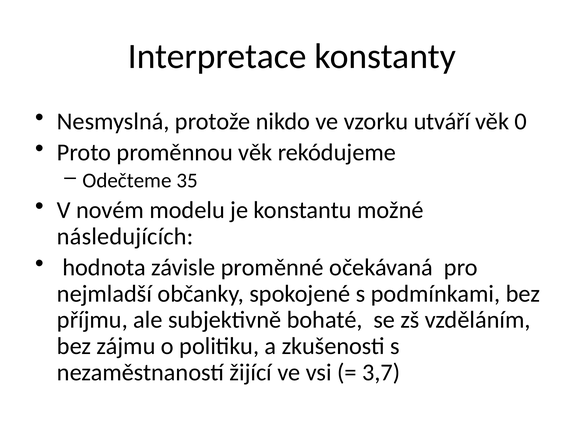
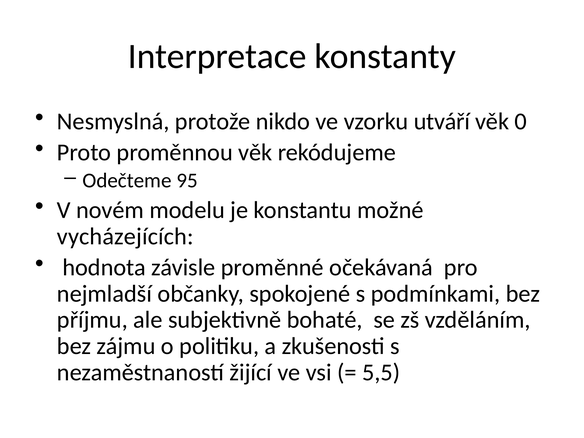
35: 35 -> 95 (187, 181)
následujících: následujících -> vycházejících (125, 236)
3,7: 3,7 -> 5,5 (381, 373)
